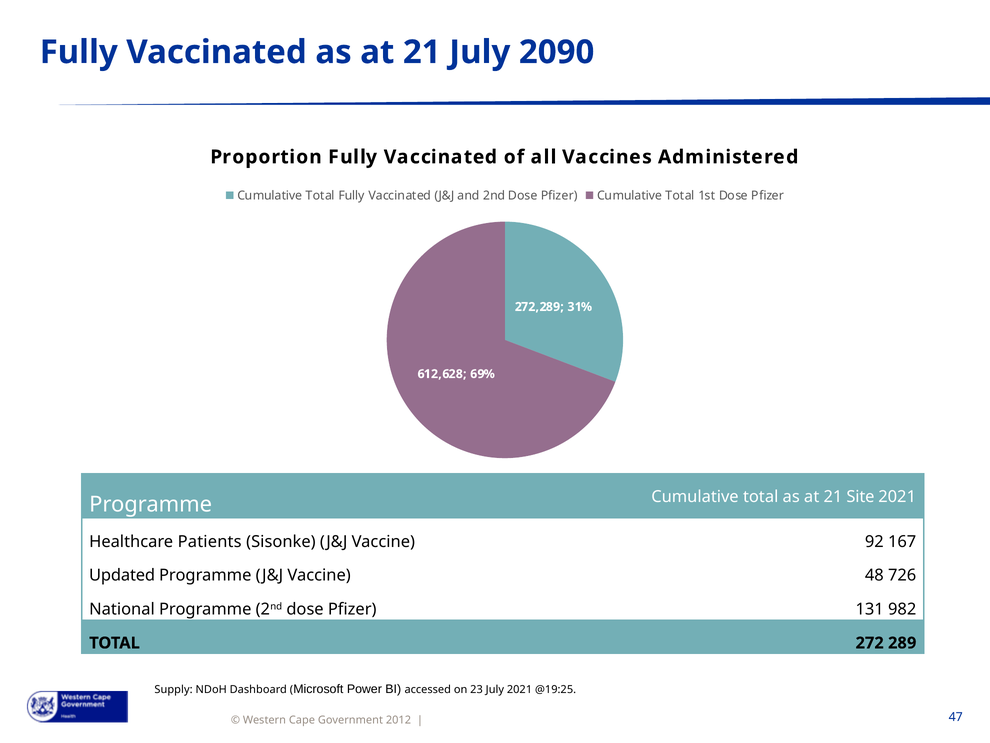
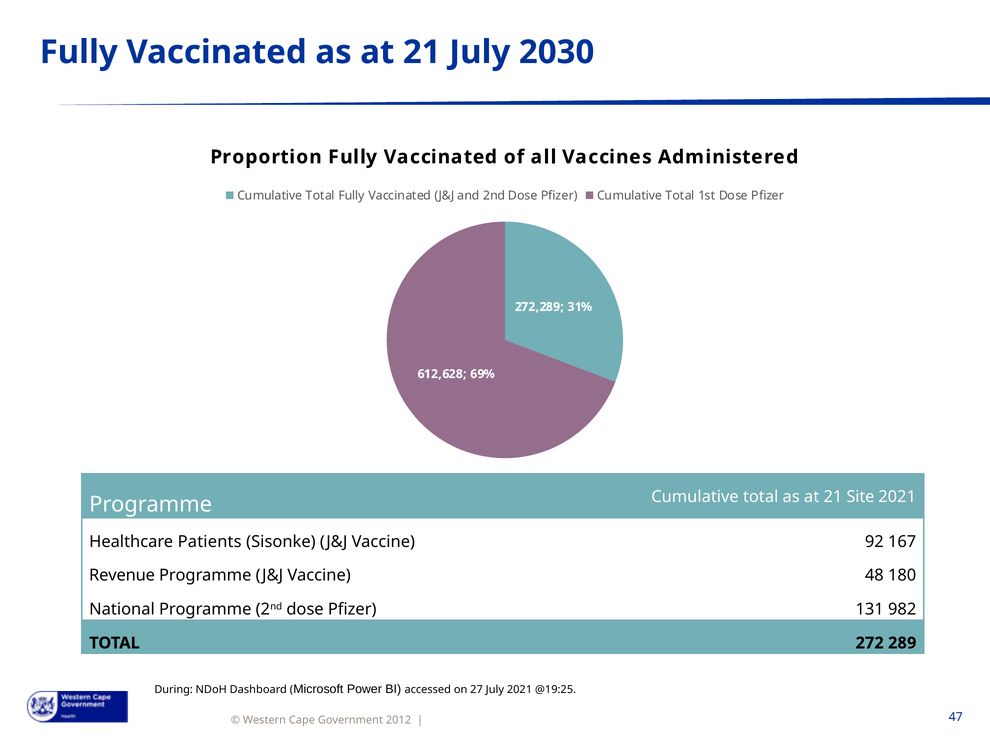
2090: 2090 -> 2030 (557, 52)
Updated: Updated -> Revenue (122, 575)
726: 726 -> 180 (902, 575)
Supply: Supply -> During (174, 689)
23: 23 -> 27 (477, 689)
